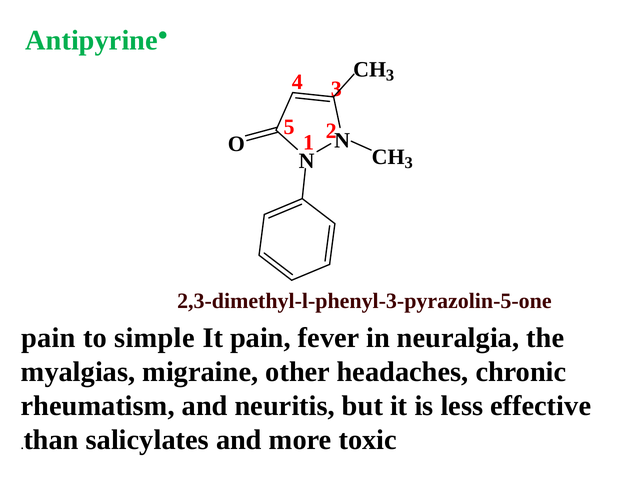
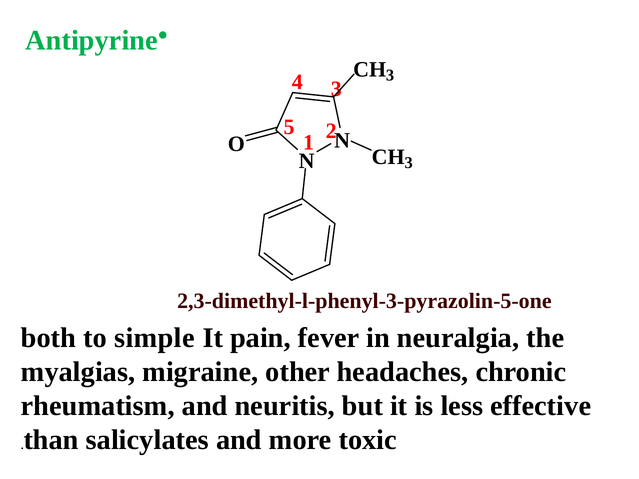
pain: pain -> both (48, 338)
